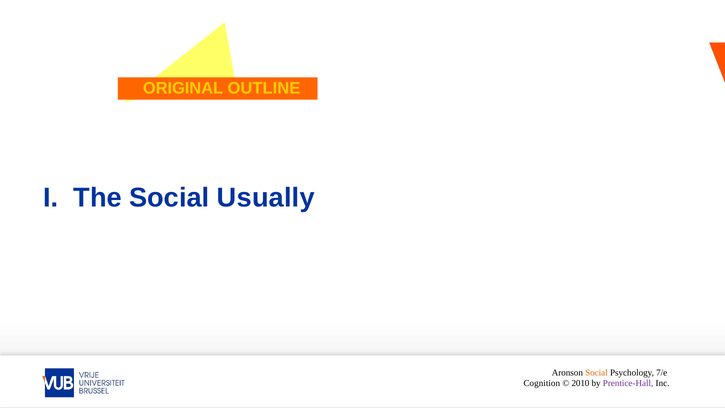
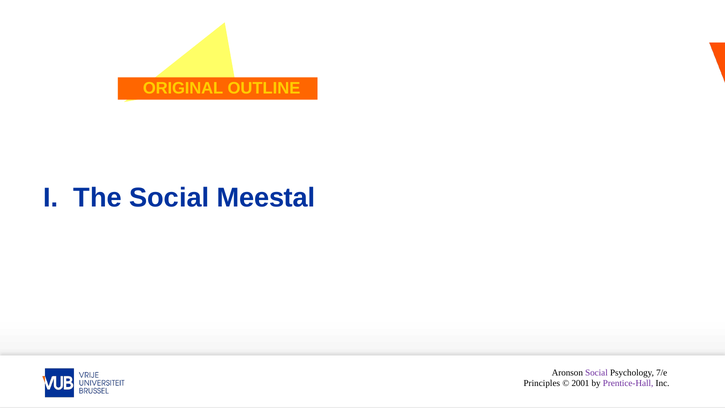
Usually: Usually -> Meestal (266, 198)
Social colour: orange -> purple (596, 372)
Cognition: Cognition -> Principles (542, 383)
2010: 2010 -> 2001 (580, 383)
